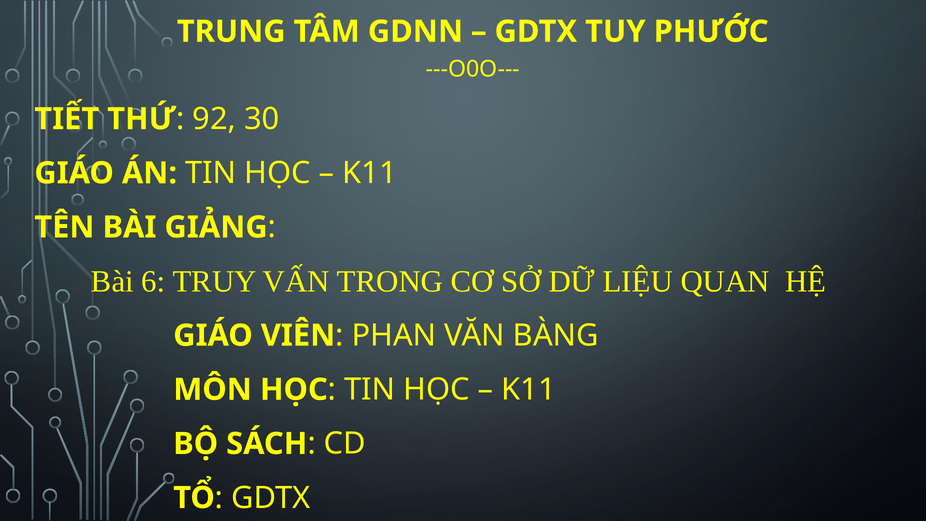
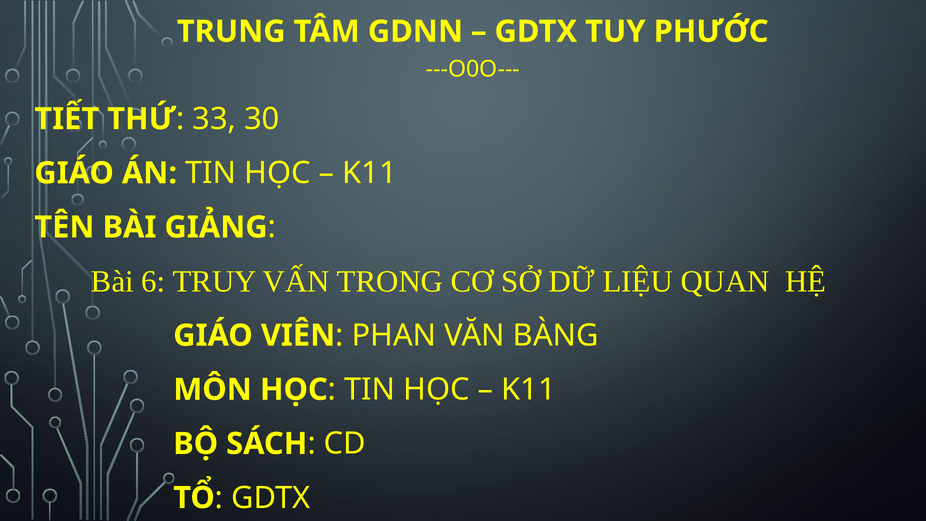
92: 92 -> 33 (214, 119)
